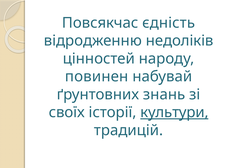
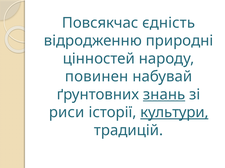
недоліків: недоліків -> природні (180, 41)
знань underline: none -> present (164, 95)
своїх: своїх -> риси (67, 113)
